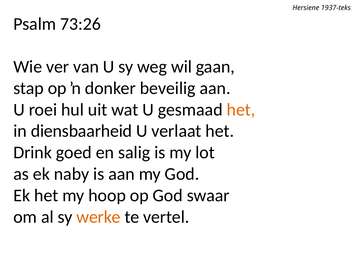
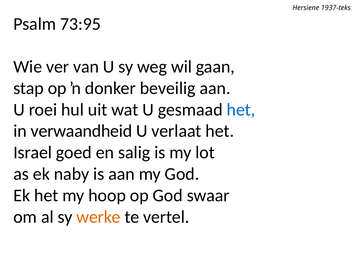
73:26: 73:26 -> 73:95 (81, 24)
het colour: orange -> blue (241, 110)
diensbaarheid: diensbaarheid -> verwaandheid (81, 131)
Drink: Drink -> Israel (33, 152)
